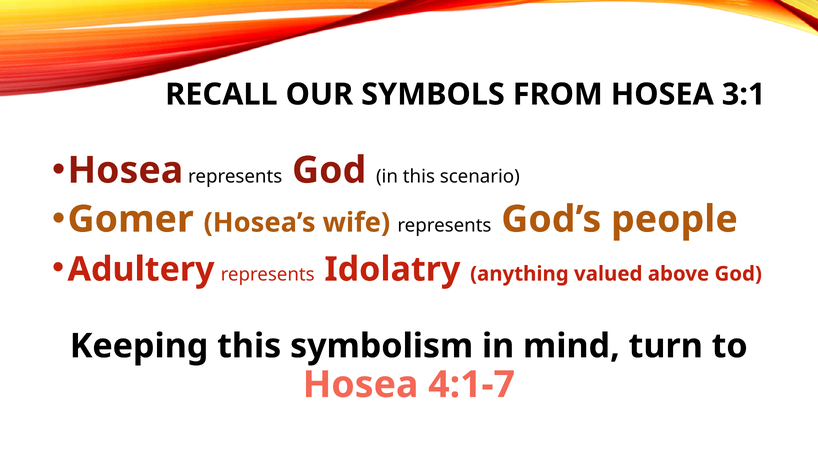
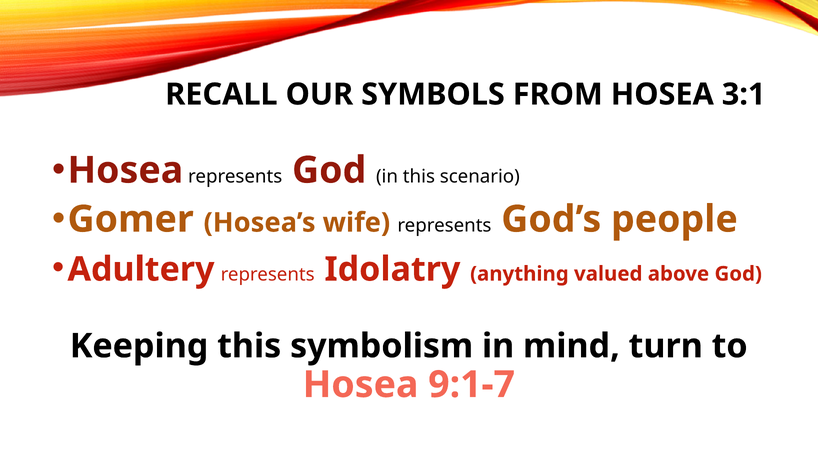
4:1-7: 4:1-7 -> 9:1-7 (472, 385)
